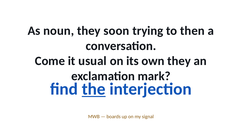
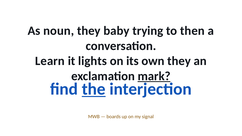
soon: soon -> baby (116, 31)
Come: Come -> Learn (50, 61)
usual: usual -> lights (93, 61)
mark underline: none -> present (154, 76)
